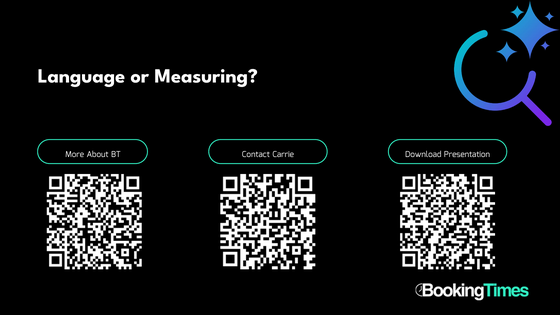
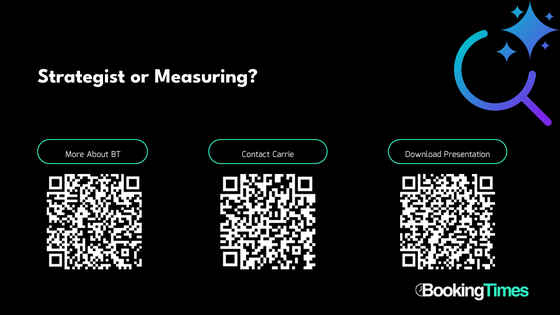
Language: Language -> Strategist (81, 76)
